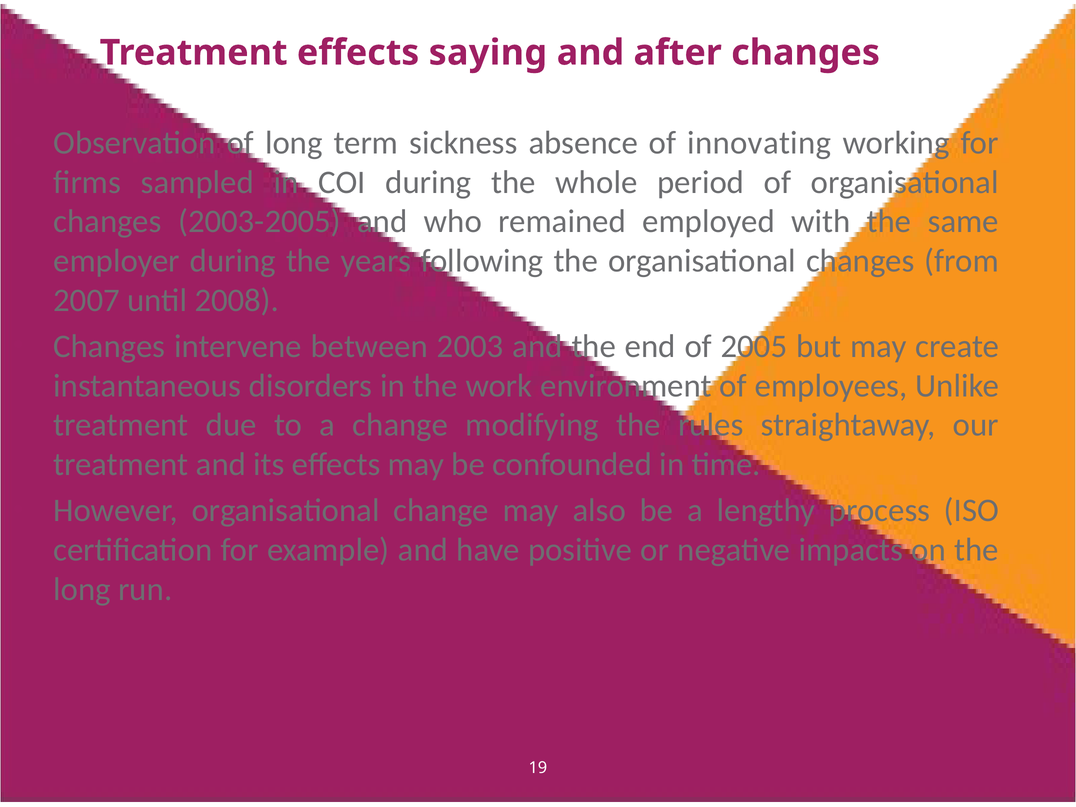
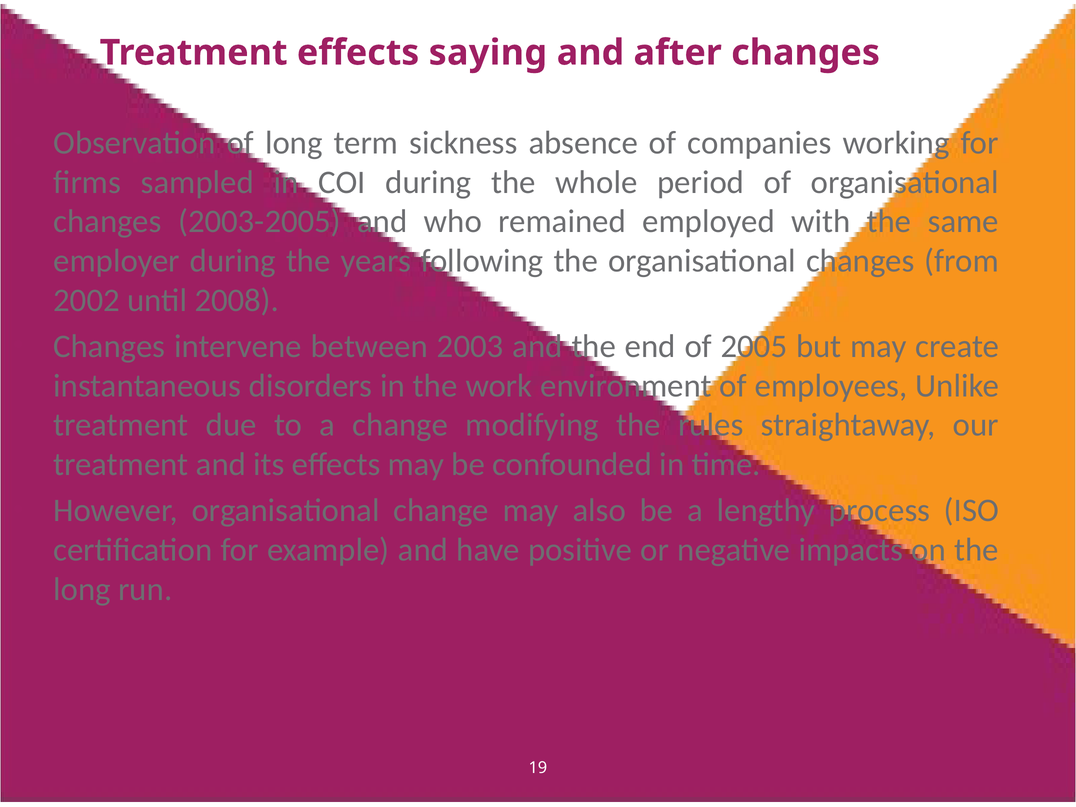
innovating: innovating -> companies (759, 143)
2007: 2007 -> 2002 (87, 300)
